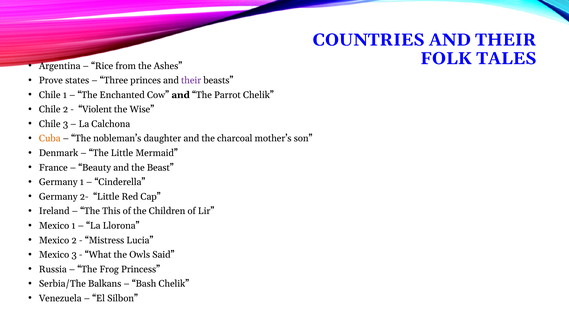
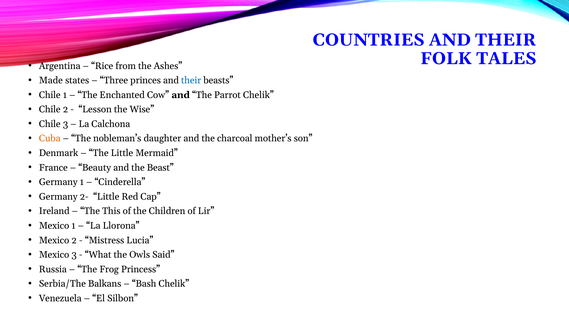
Prove: Prove -> Made (51, 80)
their colour: purple -> blue (191, 80)
Violent: Violent -> Lesson (95, 109)
